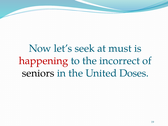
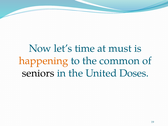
seek: seek -> time (85, 48)
happening colour: red -> orange (44, 61)
incorrect: incorrect -> common (120, 61)
